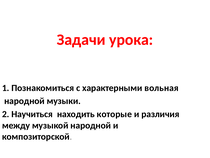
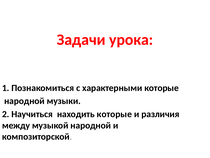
характерными вольная: вольная -> которые (162, 88)
